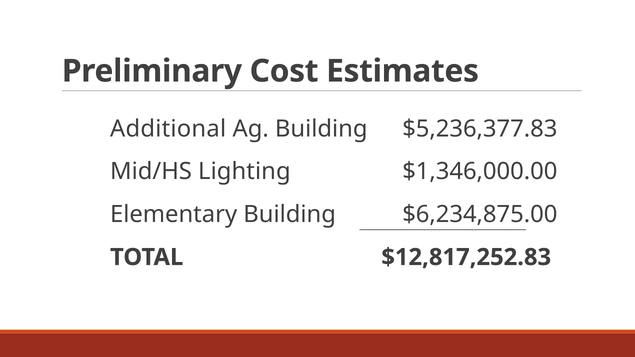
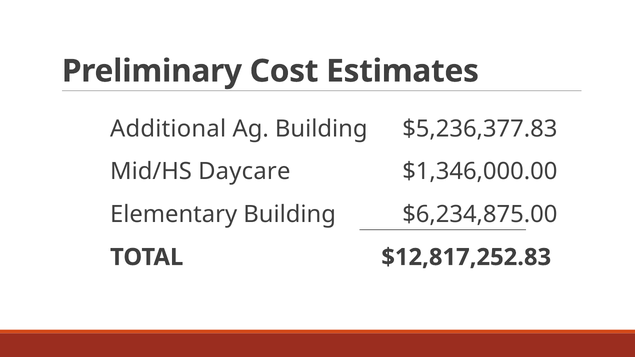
Lighting: Lighting -> Daycare (244, 172)
